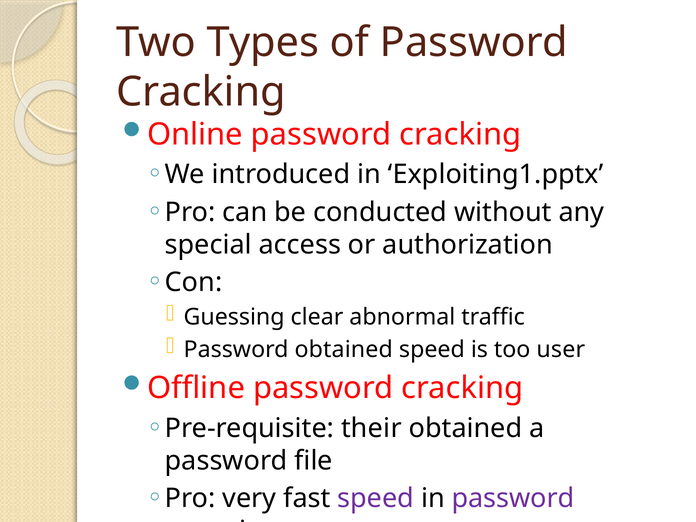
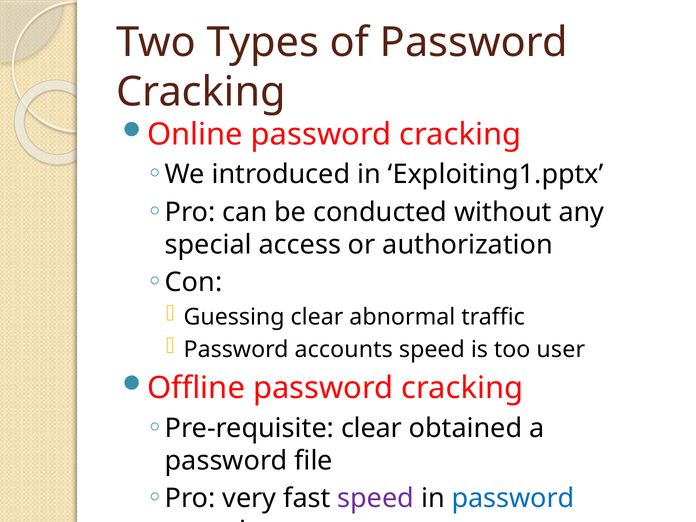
Password obtained: obtained -> accounts (344, 349)
Pre-requisite their: their -> clear (372, 428)
password colour: purple -> blue (513, 498)
